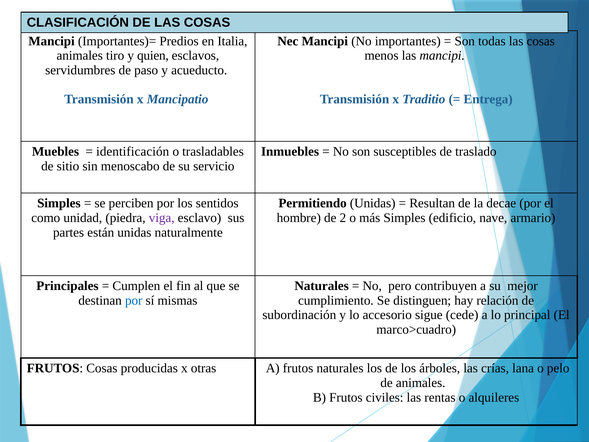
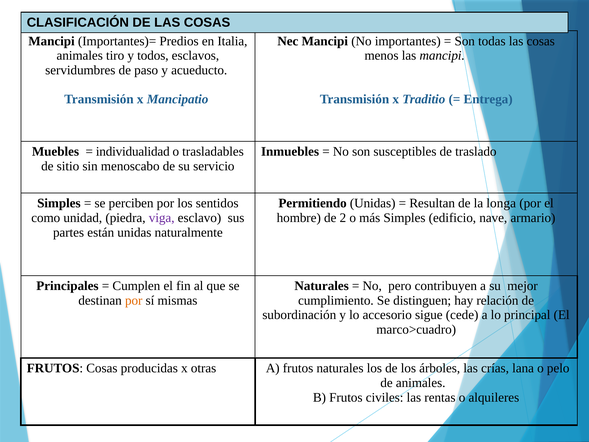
quien: quien -> todos (153, 56)
identificación: identificación -> individualidad (133, 151)
decae: decae -> longa (501, 203)
por colour: blue -> orange (134, 300)
